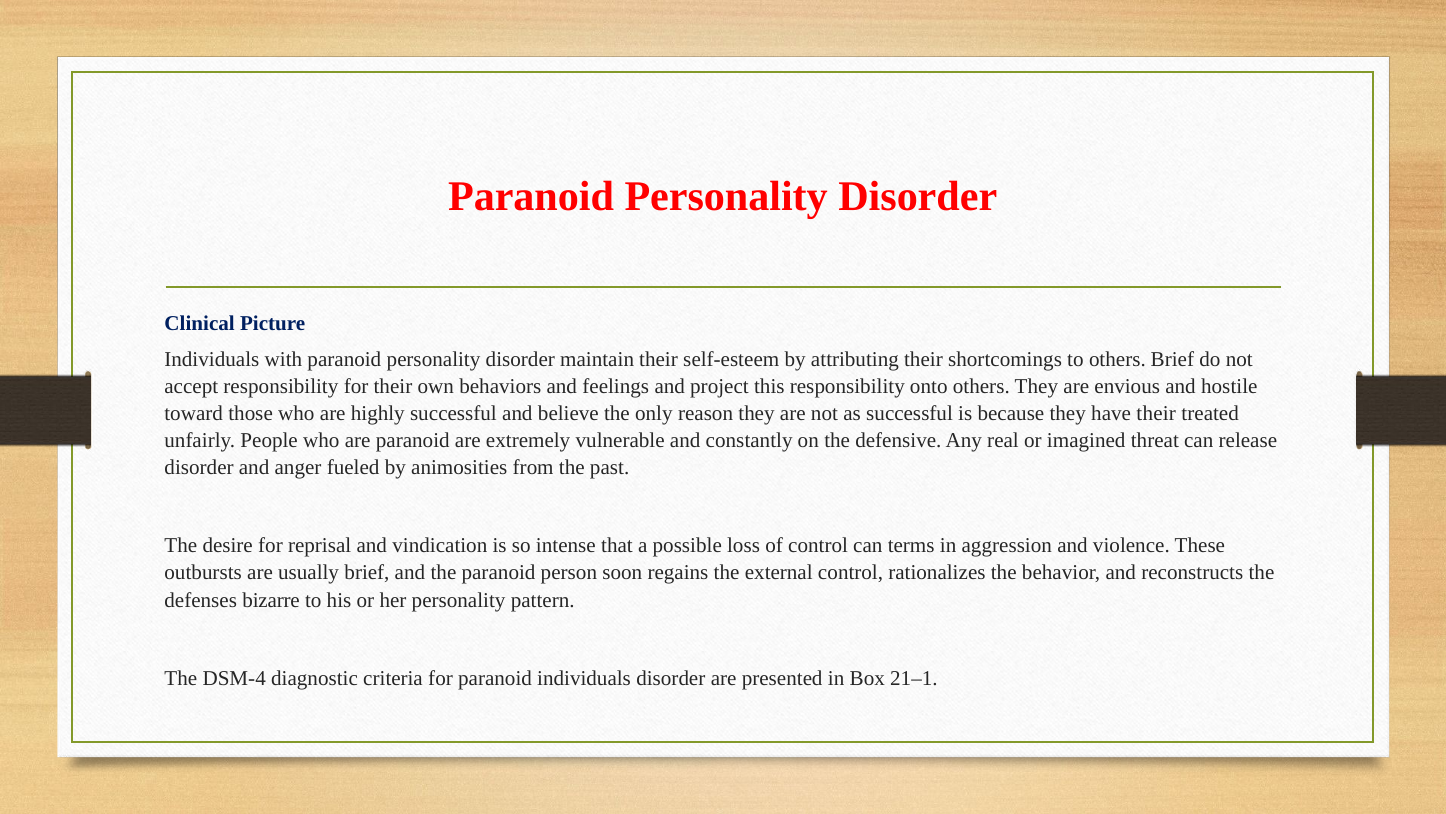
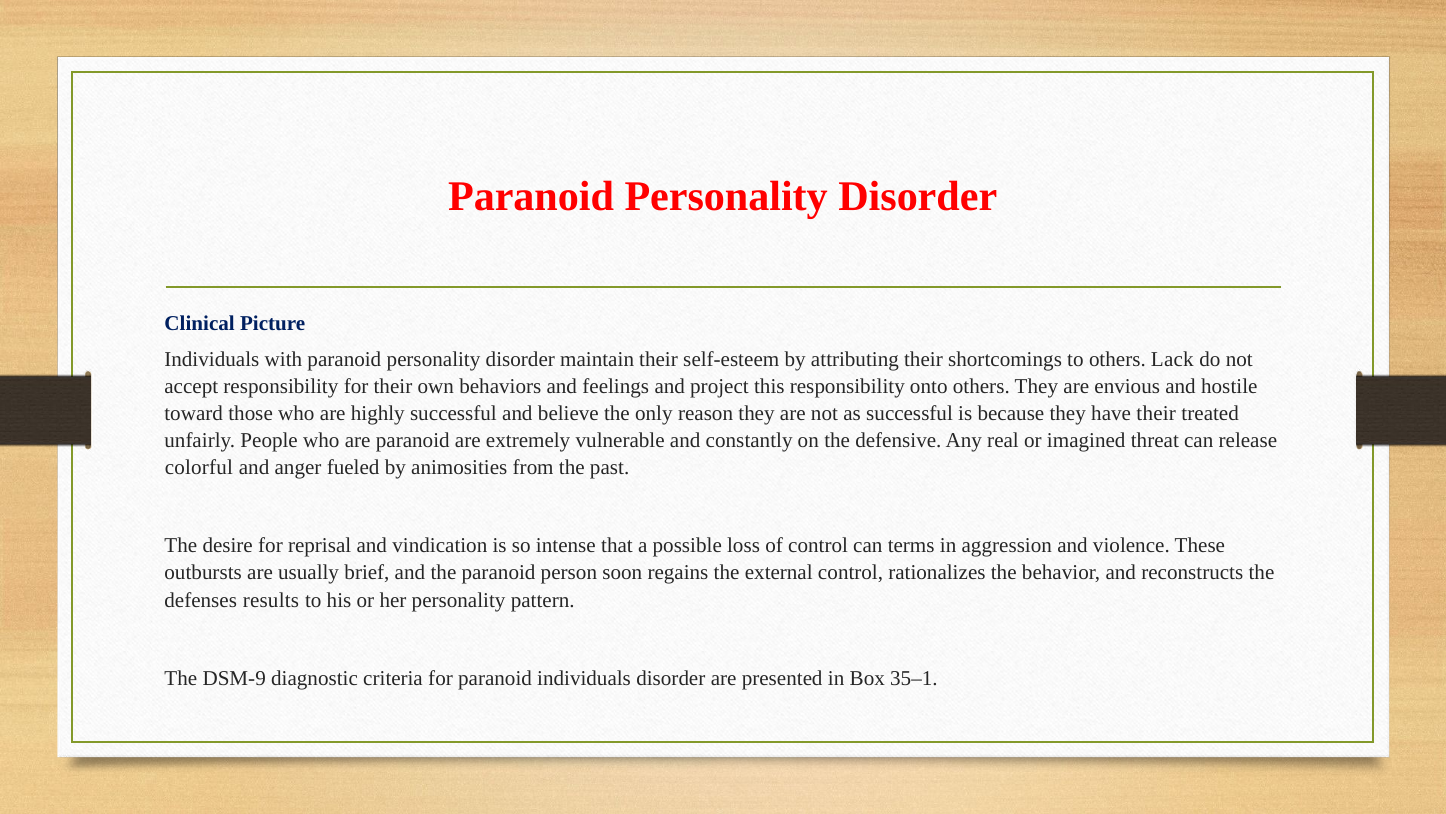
others Brief: Brief -> Lack (1172, 359)
disorder: disorder -> colorful (199, 467)
bizarre: bizarre -> results (271, 600)
DSM-4: DSM-4 -> DSM-9 (234, 678)
21–1: 21–1 -> 35–1 (914, 678)
